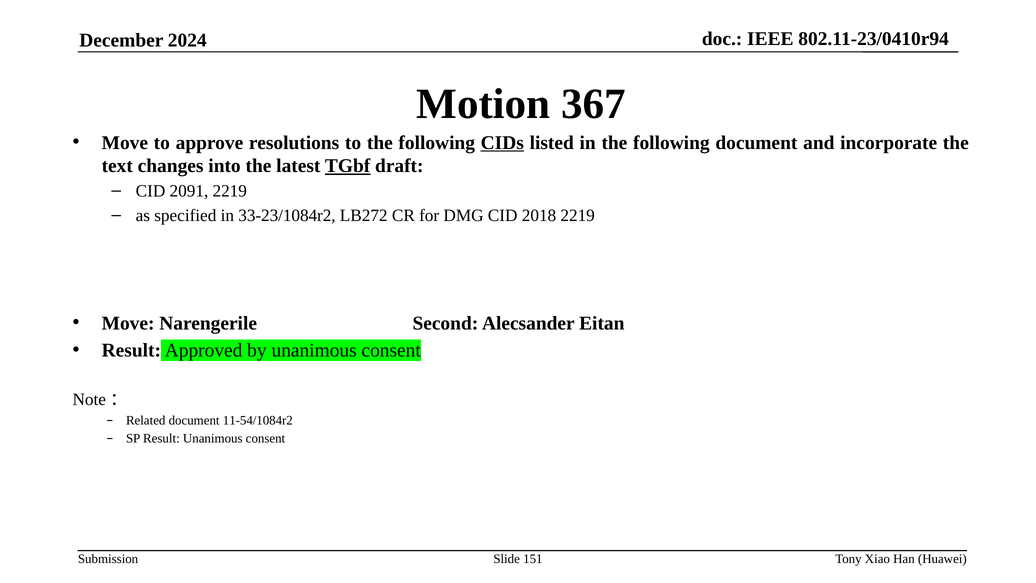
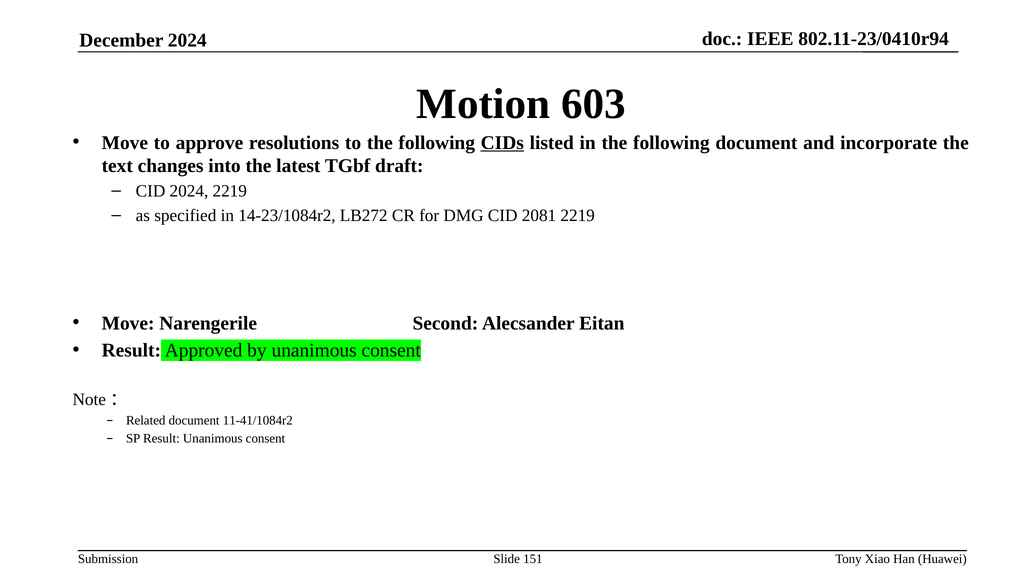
367: 367 -> 603 (594, 104)
TGbf underline: present -> none (348, 166)
CID 2091: 2091 -> 2024 (189, 191)
33-23/1084r2: 33-23/1084r2 -> 14-23/1084r2 (287, 215)
2018: 2018 -> 2081 (539, 215)
11-54/1084r2: 11-54/1084r2 -> 11-41/1084r2 (258, 420)
